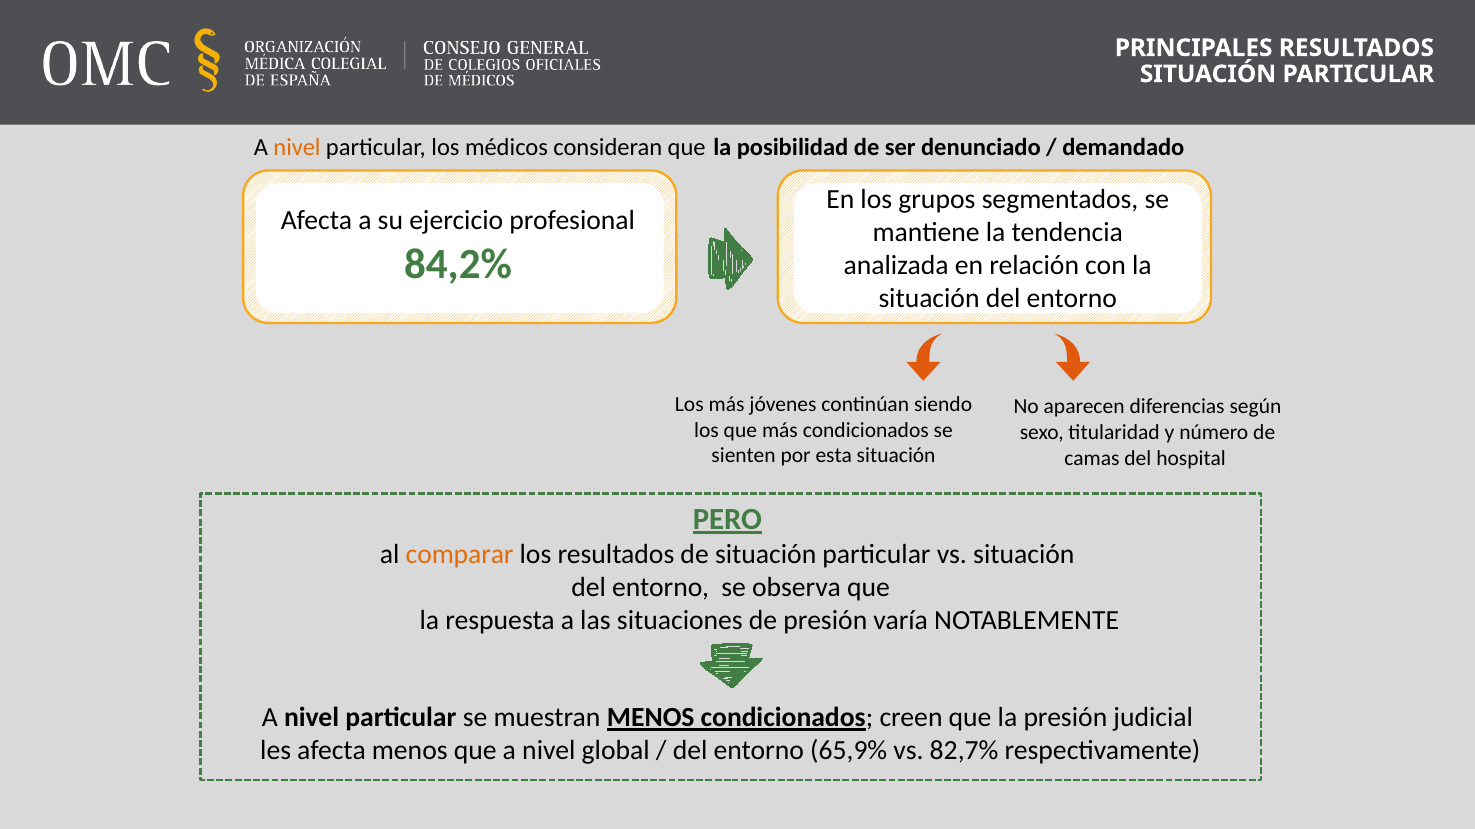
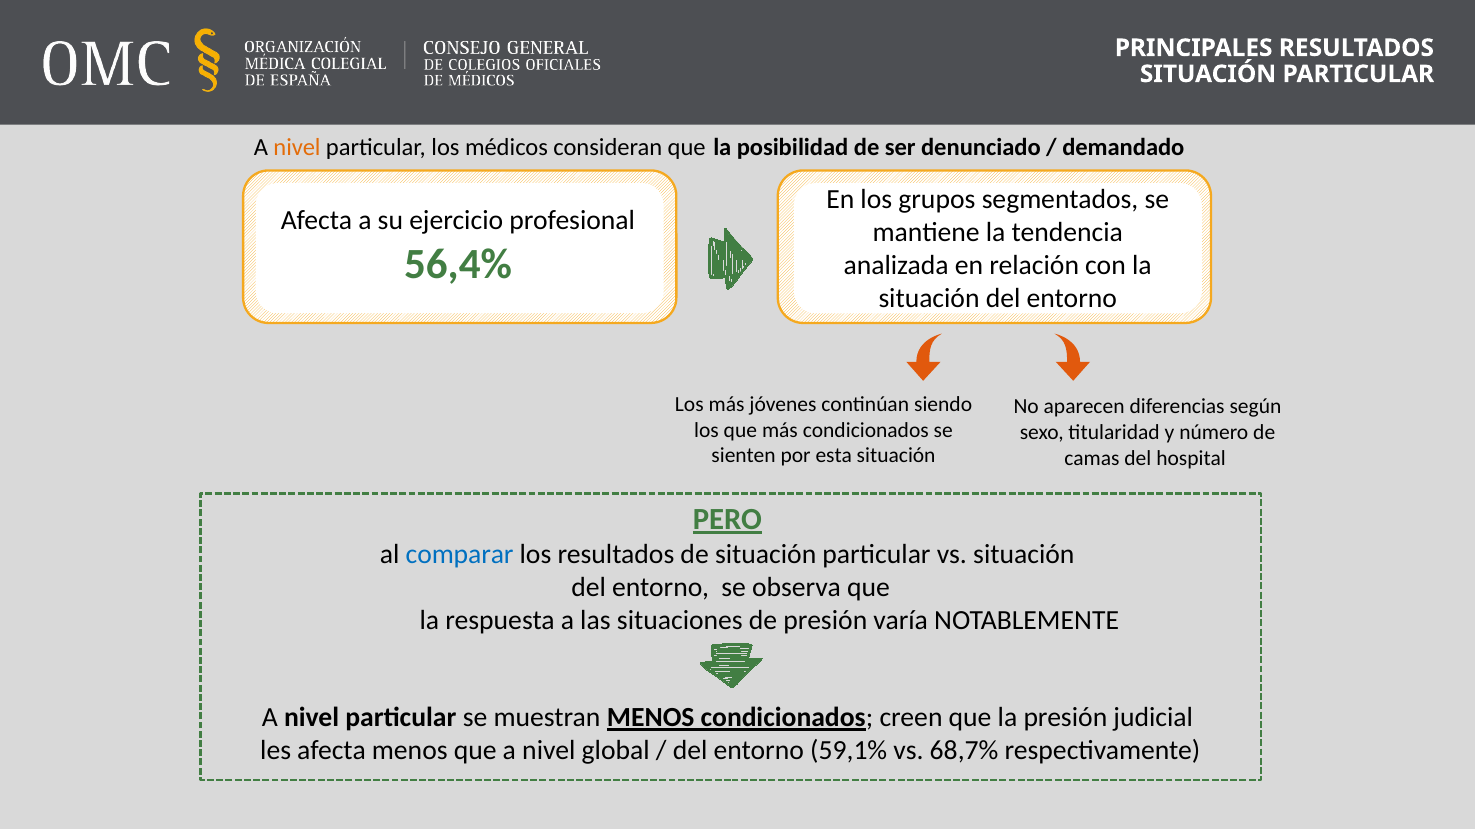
84,2%: 84,2% -> 56,4% (458, 265)
comparar colour: orange -> blue (460, 555)
65,9%: 65,9% -> 59,1% (849, 751)
82,7%: 82,7% -> 68,7% (964, 751)
